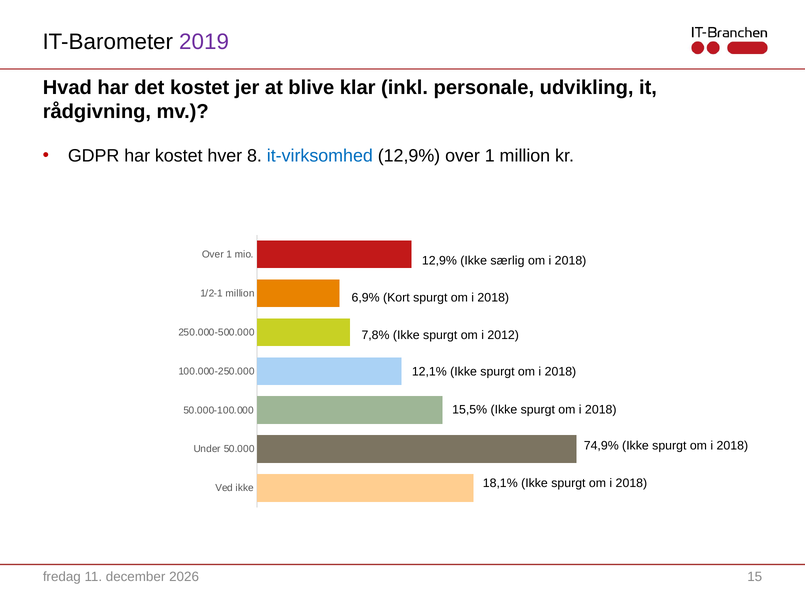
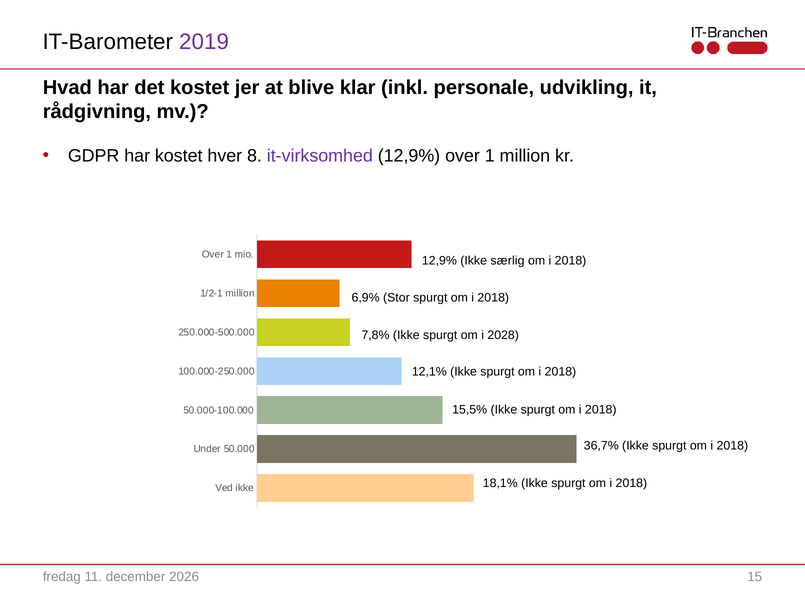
it-virksomhed colour: blue -> purple (320, 156)
Kort: Kort -> Stor (396, 298)
2012: 2012 -> 2028 (503, 335)
74,9%: 74,9% -> 36,7% (601, 446)
